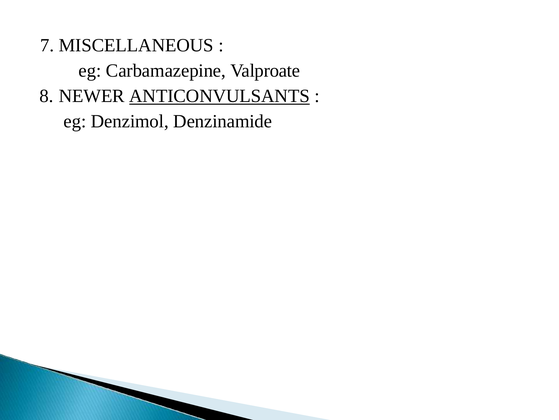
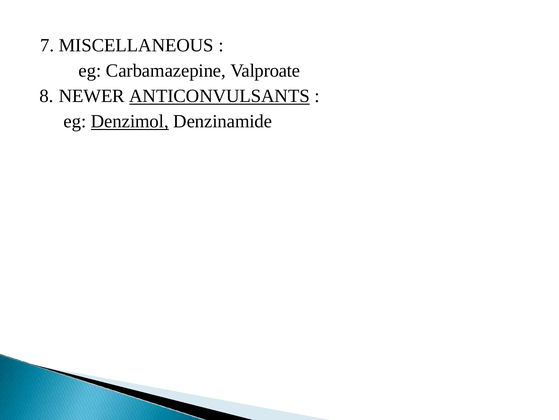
Denzimol underline: none -> present (130, 121)
